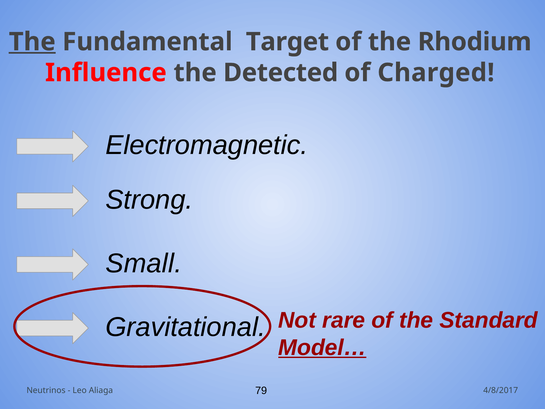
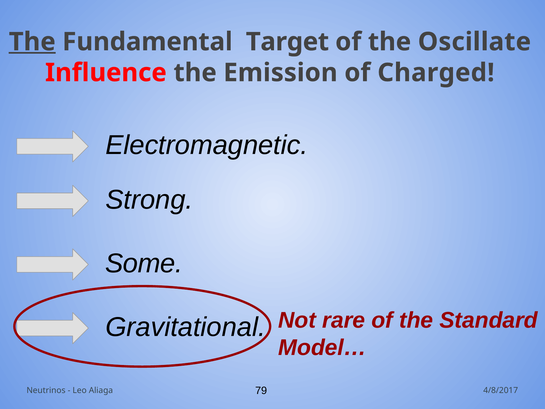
Rhodium: Rhodium -> Oscillate (474, 42)
Detected: Detected -> Emission (280, 73)
Small: Small -> Some (144, 263)
Model… underline: present -> none (322, 347)
